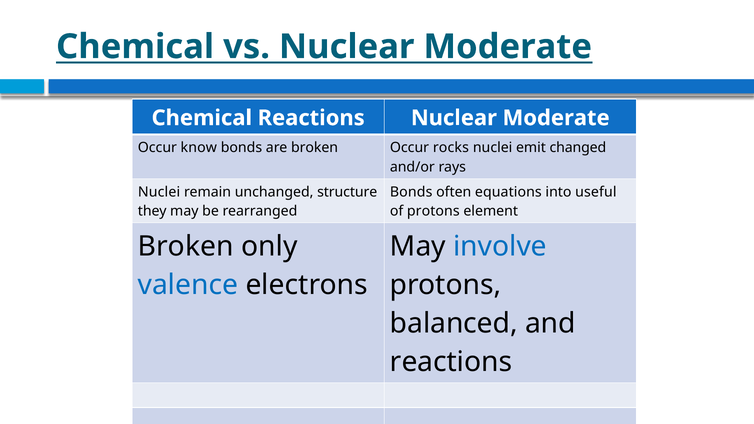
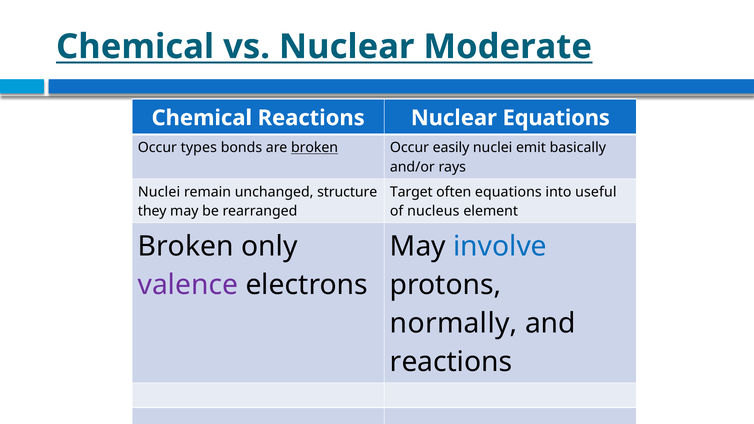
Reactions Nuclear Moderate: Moderate -> Equations (556, 118)
know: know -> types (199, 148)
broken underline: none -> present (315, 148)
rocks: rocks -> easily (451, 148)
changed: changed -> basically (578, 148)
Bonds: Bonds -> Target (411, 192)
of protons: protons -> nucleus (433, 211)
valence colour: blue -> purple (188, 285)
balanced: balanced -> normally (454, 324)
